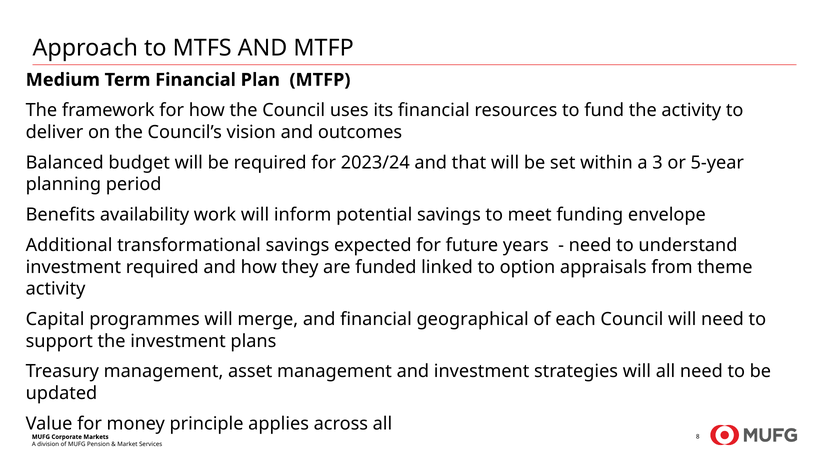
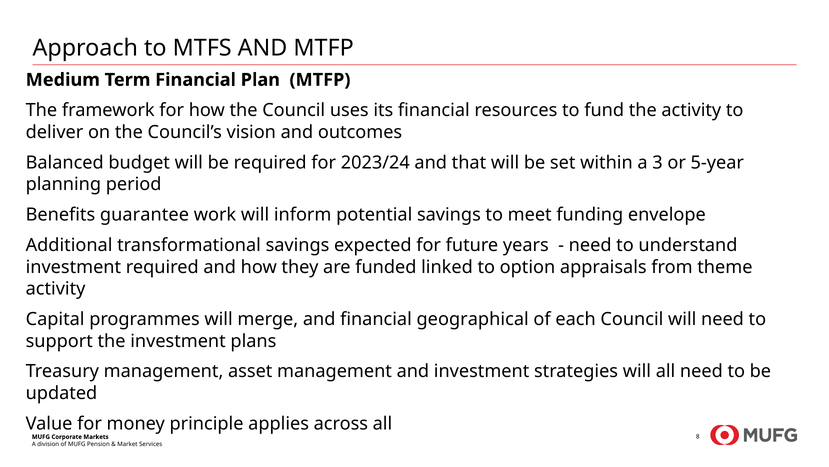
availability: availability -> guarantee (144, 214)
